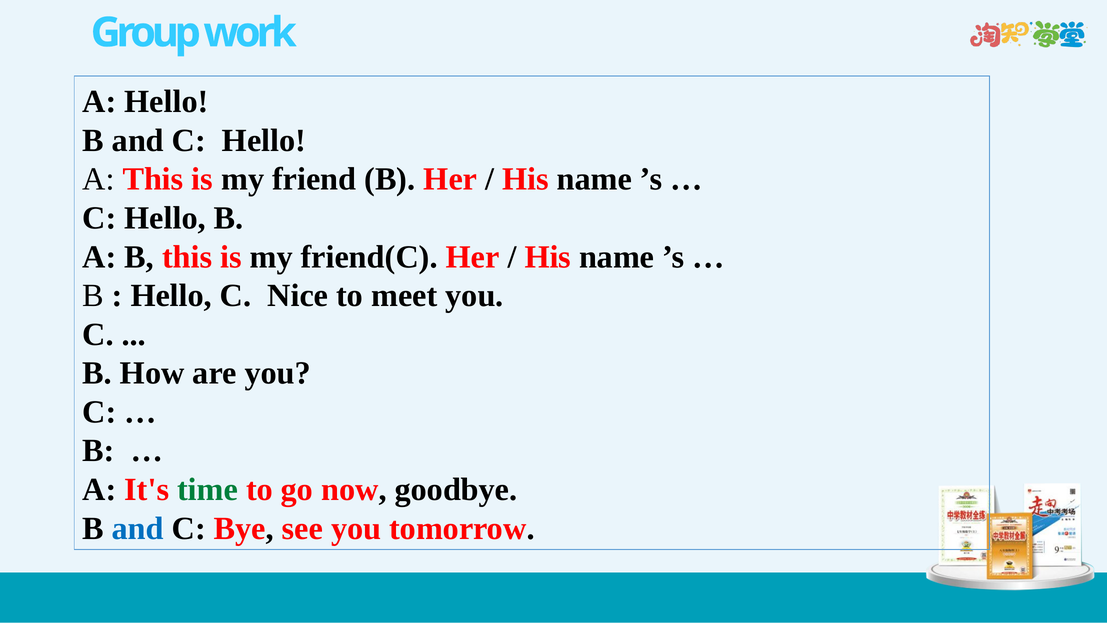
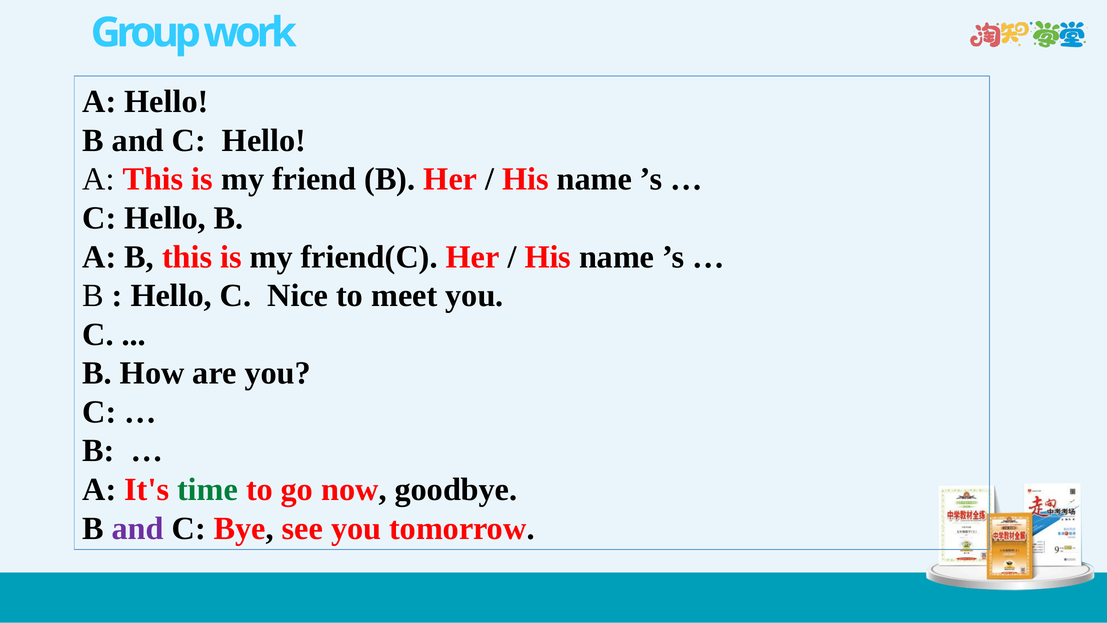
and colour: blue -> purple (138, 528)
